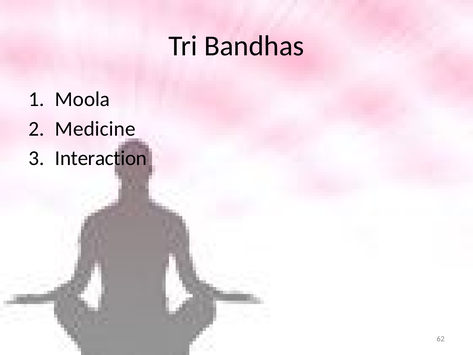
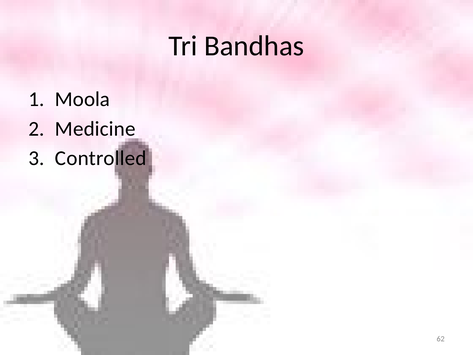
Interaction: Interaction -> Controlled (101, 158)
